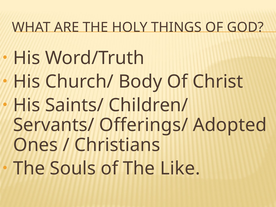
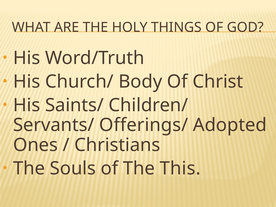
Like: Like -> This (180, 169)
